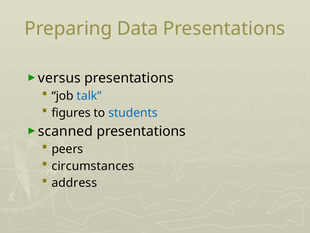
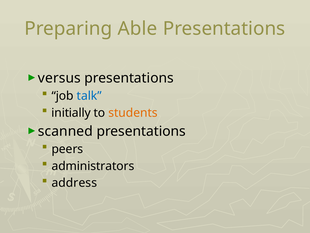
Data: Data -> Able (137, 28)
figures: figures -> initially (71, 113)
students colour: blue -> orange (133, 113)
circumstances: circumstances -> administrators (93, 166)
